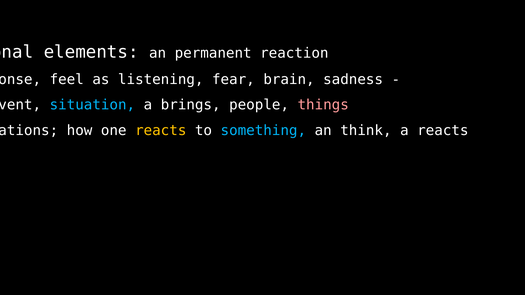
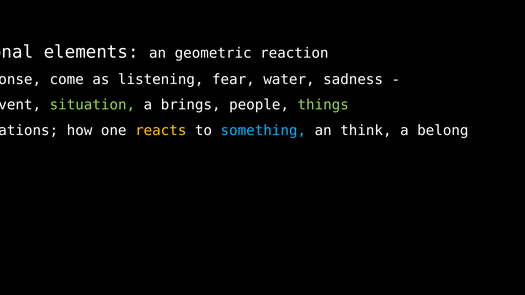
permanent: permanent -> geometric (213, 53)
feel: feel -> come (67, 79)
brain: brain -> water (289, 79)
situation colour: light blue -> light green (92, 105)
things colour: pink -> light green (323, 105)
a reacts: reacts -> belong (443, 131)
